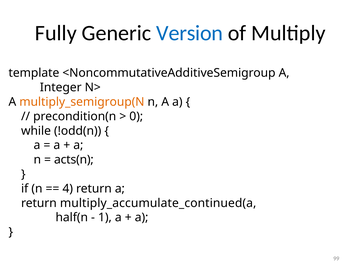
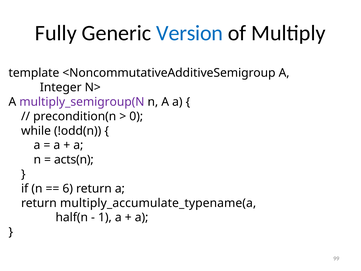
multiply_semigroup(N colour: orange -> purple (82, 102)
4: 4 -> 6 (68, 188)
multiply_accumulate_continued(a: multiply_accumulate_continued(a -> multiply_accumulate_typename(a (158, 203)
